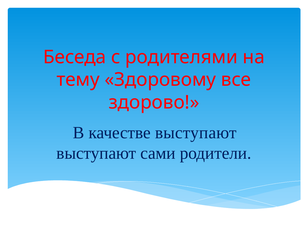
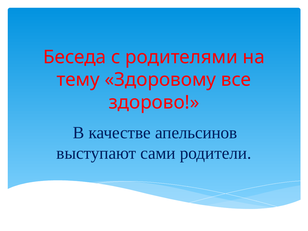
качестве выступают: выступают -> апельсинов (196, 133)
